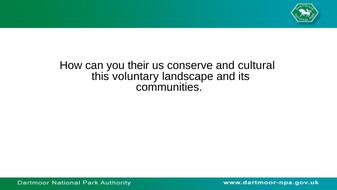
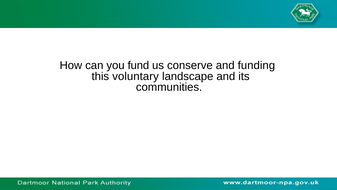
their: their -> fund (138, 65)
cultural: cultural -> funding (256, 65)
